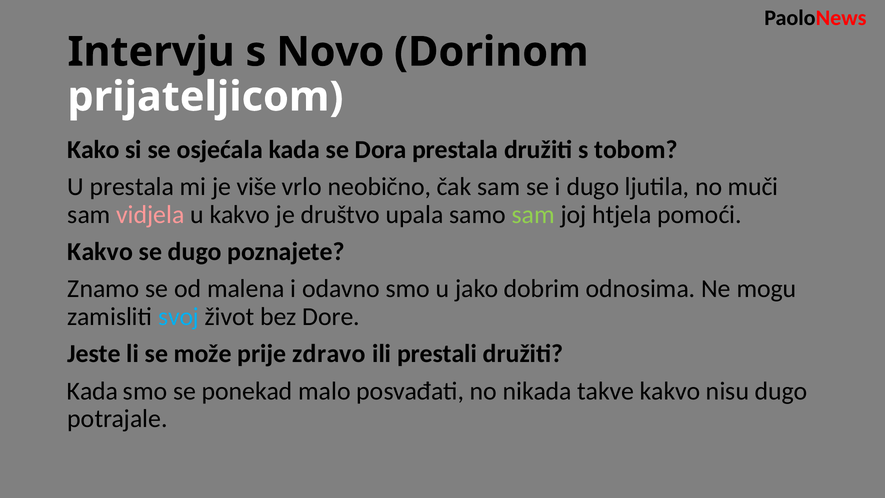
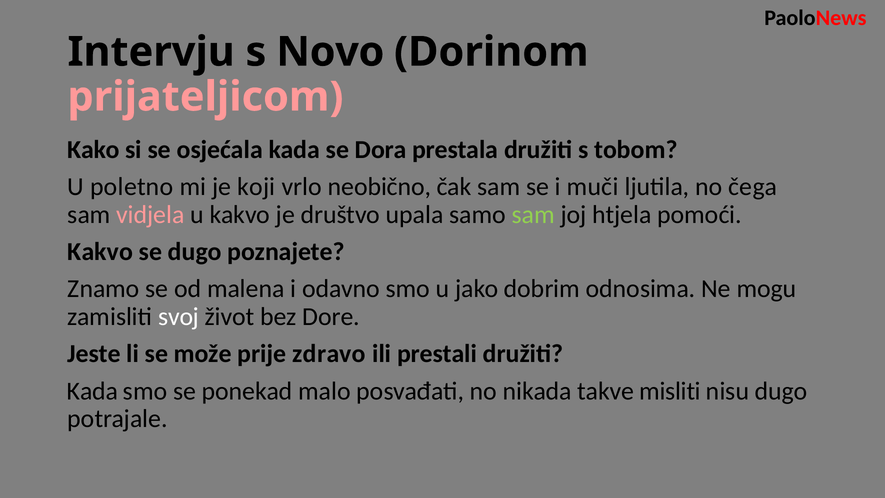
prijateljicom colour: white -> pink (205, 97)
U prestala: prestala -> poletno (132, 187)
više: više -> koji (256, 187)
i dugo: dugo -> muči (593, 187)
muči: muči -> čega (753, 187)
svoj colour: light blue -> white (179, 317)
takve kakvo: kakvo -> misliti (670, 391)
